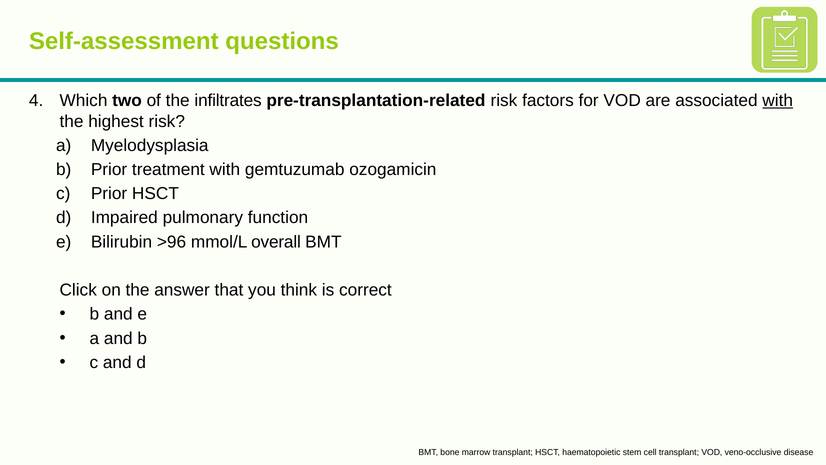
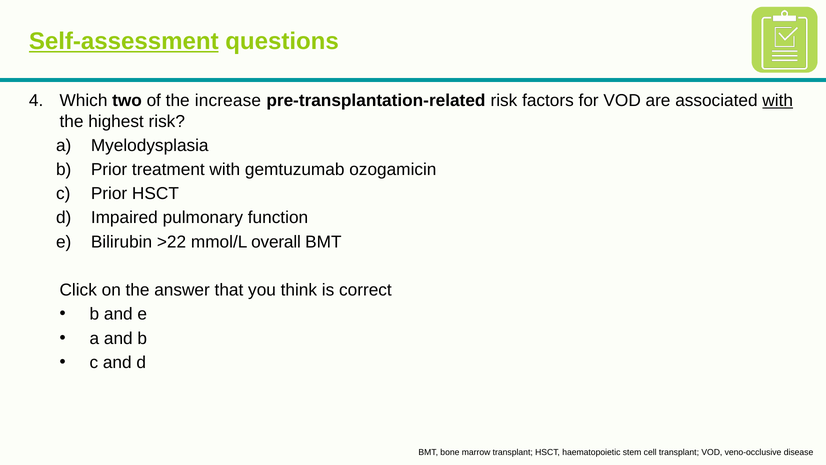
Self-assessment underline: none -> present (124, 41)
infiltrates: infiltrates -> increase (228, 101)
>96: >96 -> >22 (171, 242)
